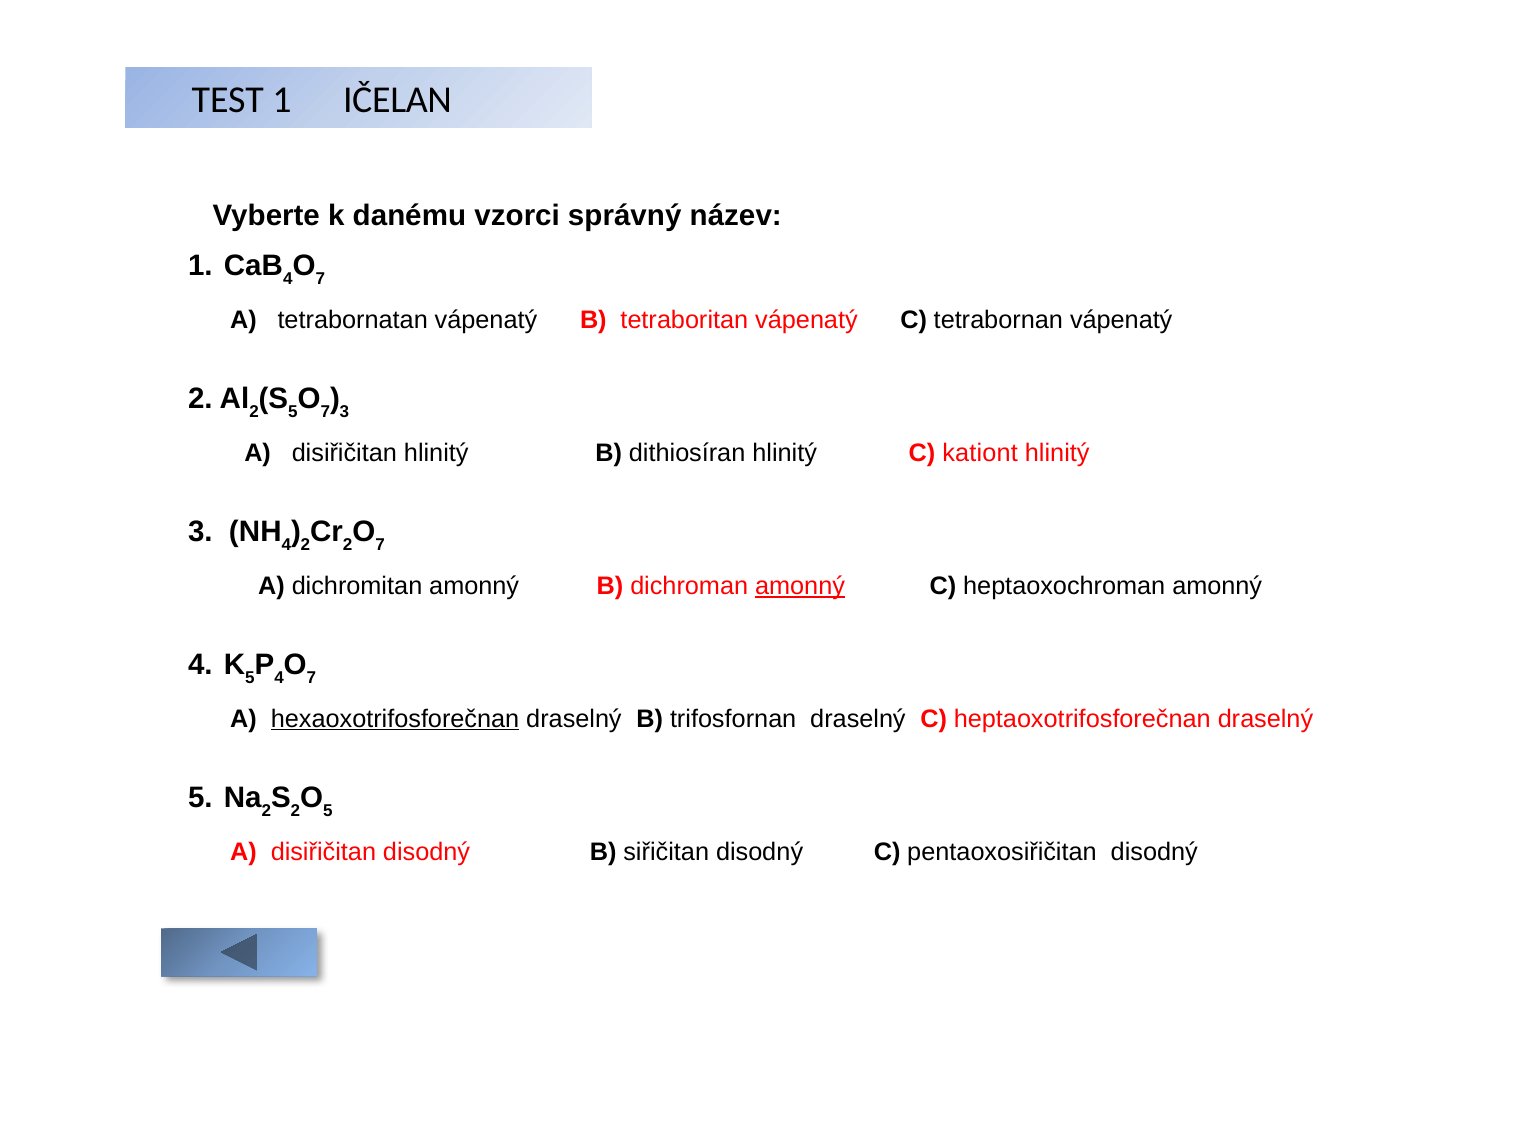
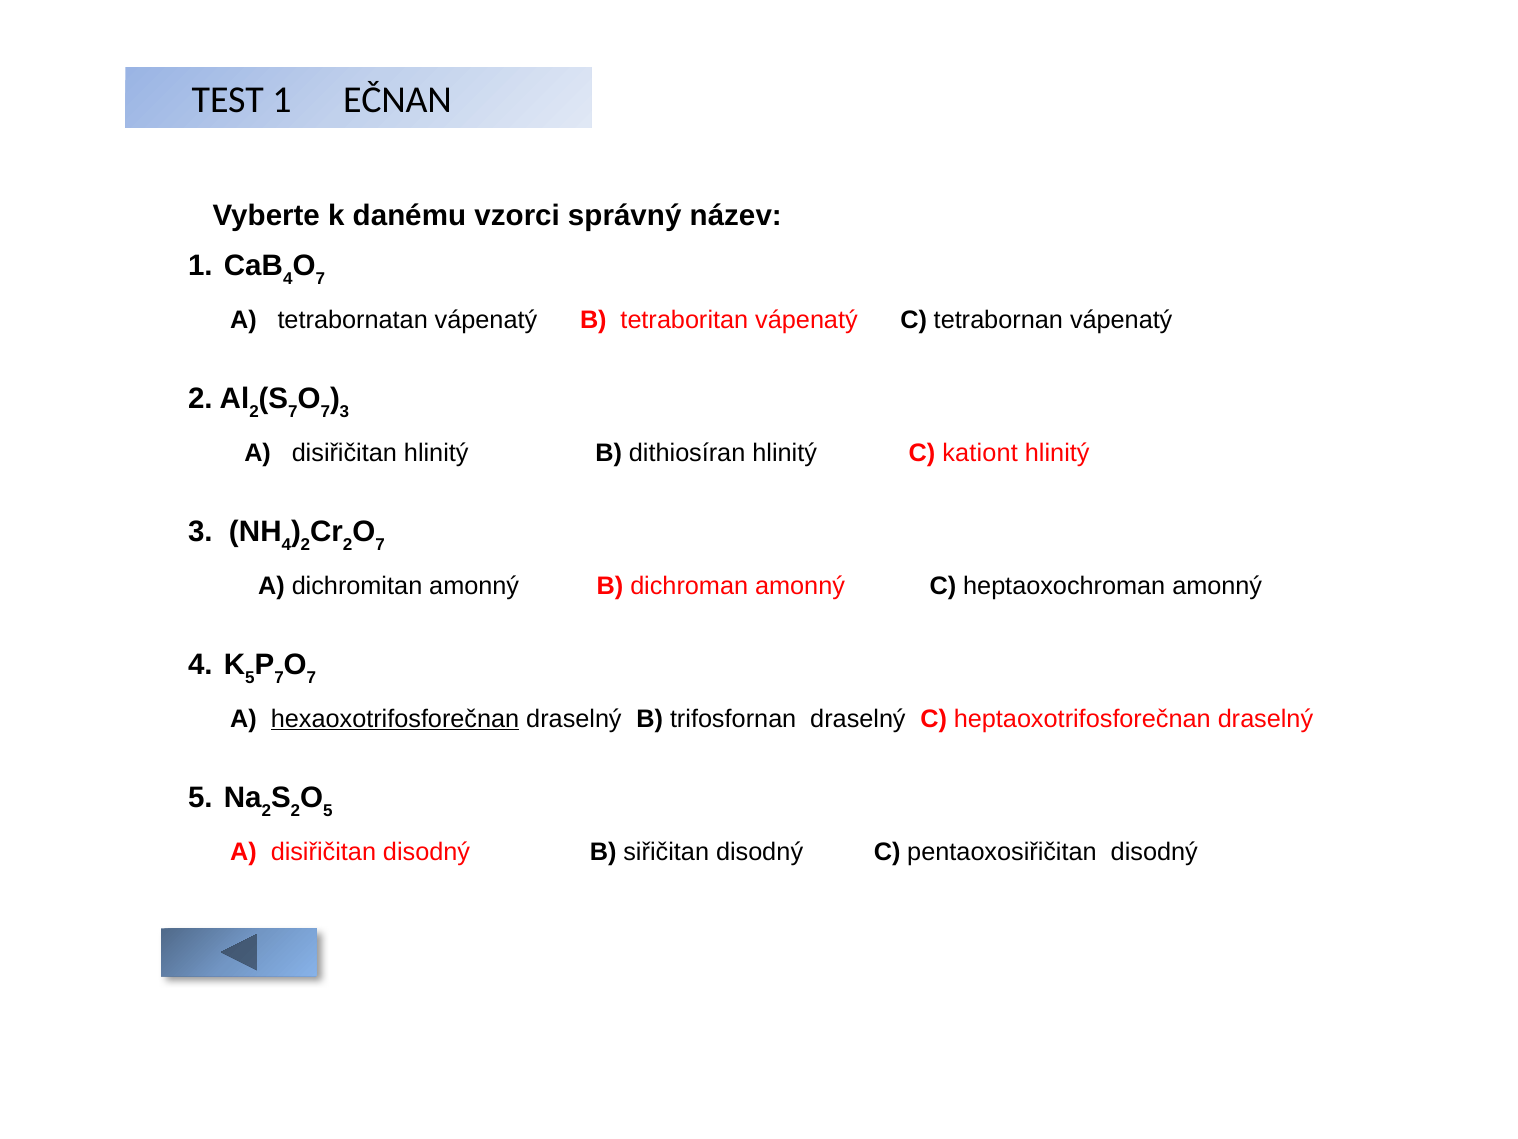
IČELAN: IČELAN -> EČNAN (397, 100)
5: 5 -> 7 (293, 412)
amonný underline: present -> none (800, 586)
4: 4 -> 7 (279, 677)
